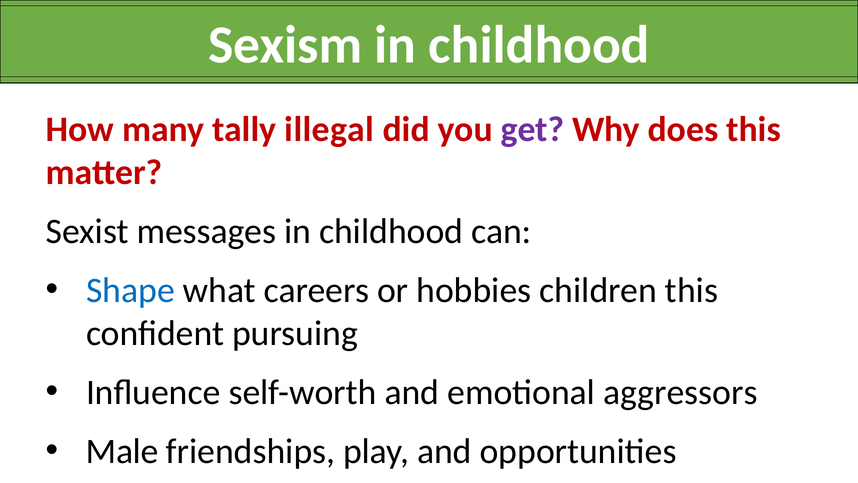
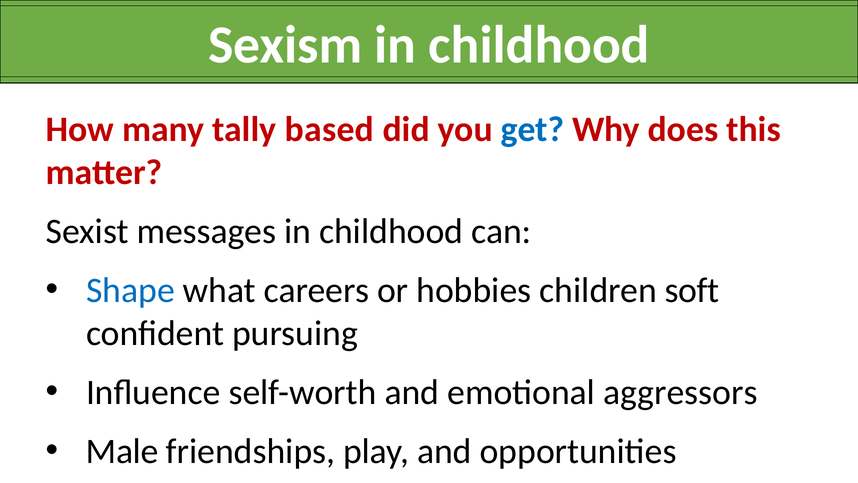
illegal: illegal -> based (329, 129)
get colour: purple -> blue (532, 129)
children this: this -> soft (692, 290)
